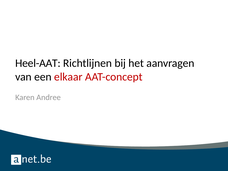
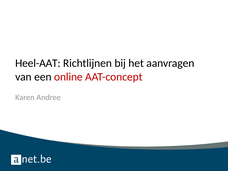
elkaar: elkaar -> online (68, 77)
